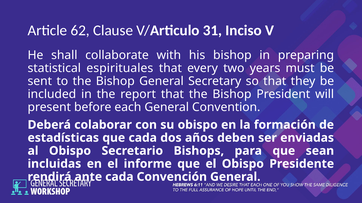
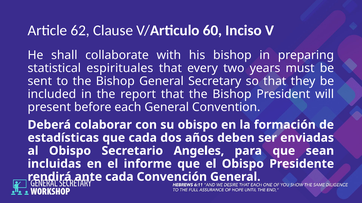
31: 31 -> 60 (213, 30)
Bishops: Bishops -> Angeles (199, 151)
